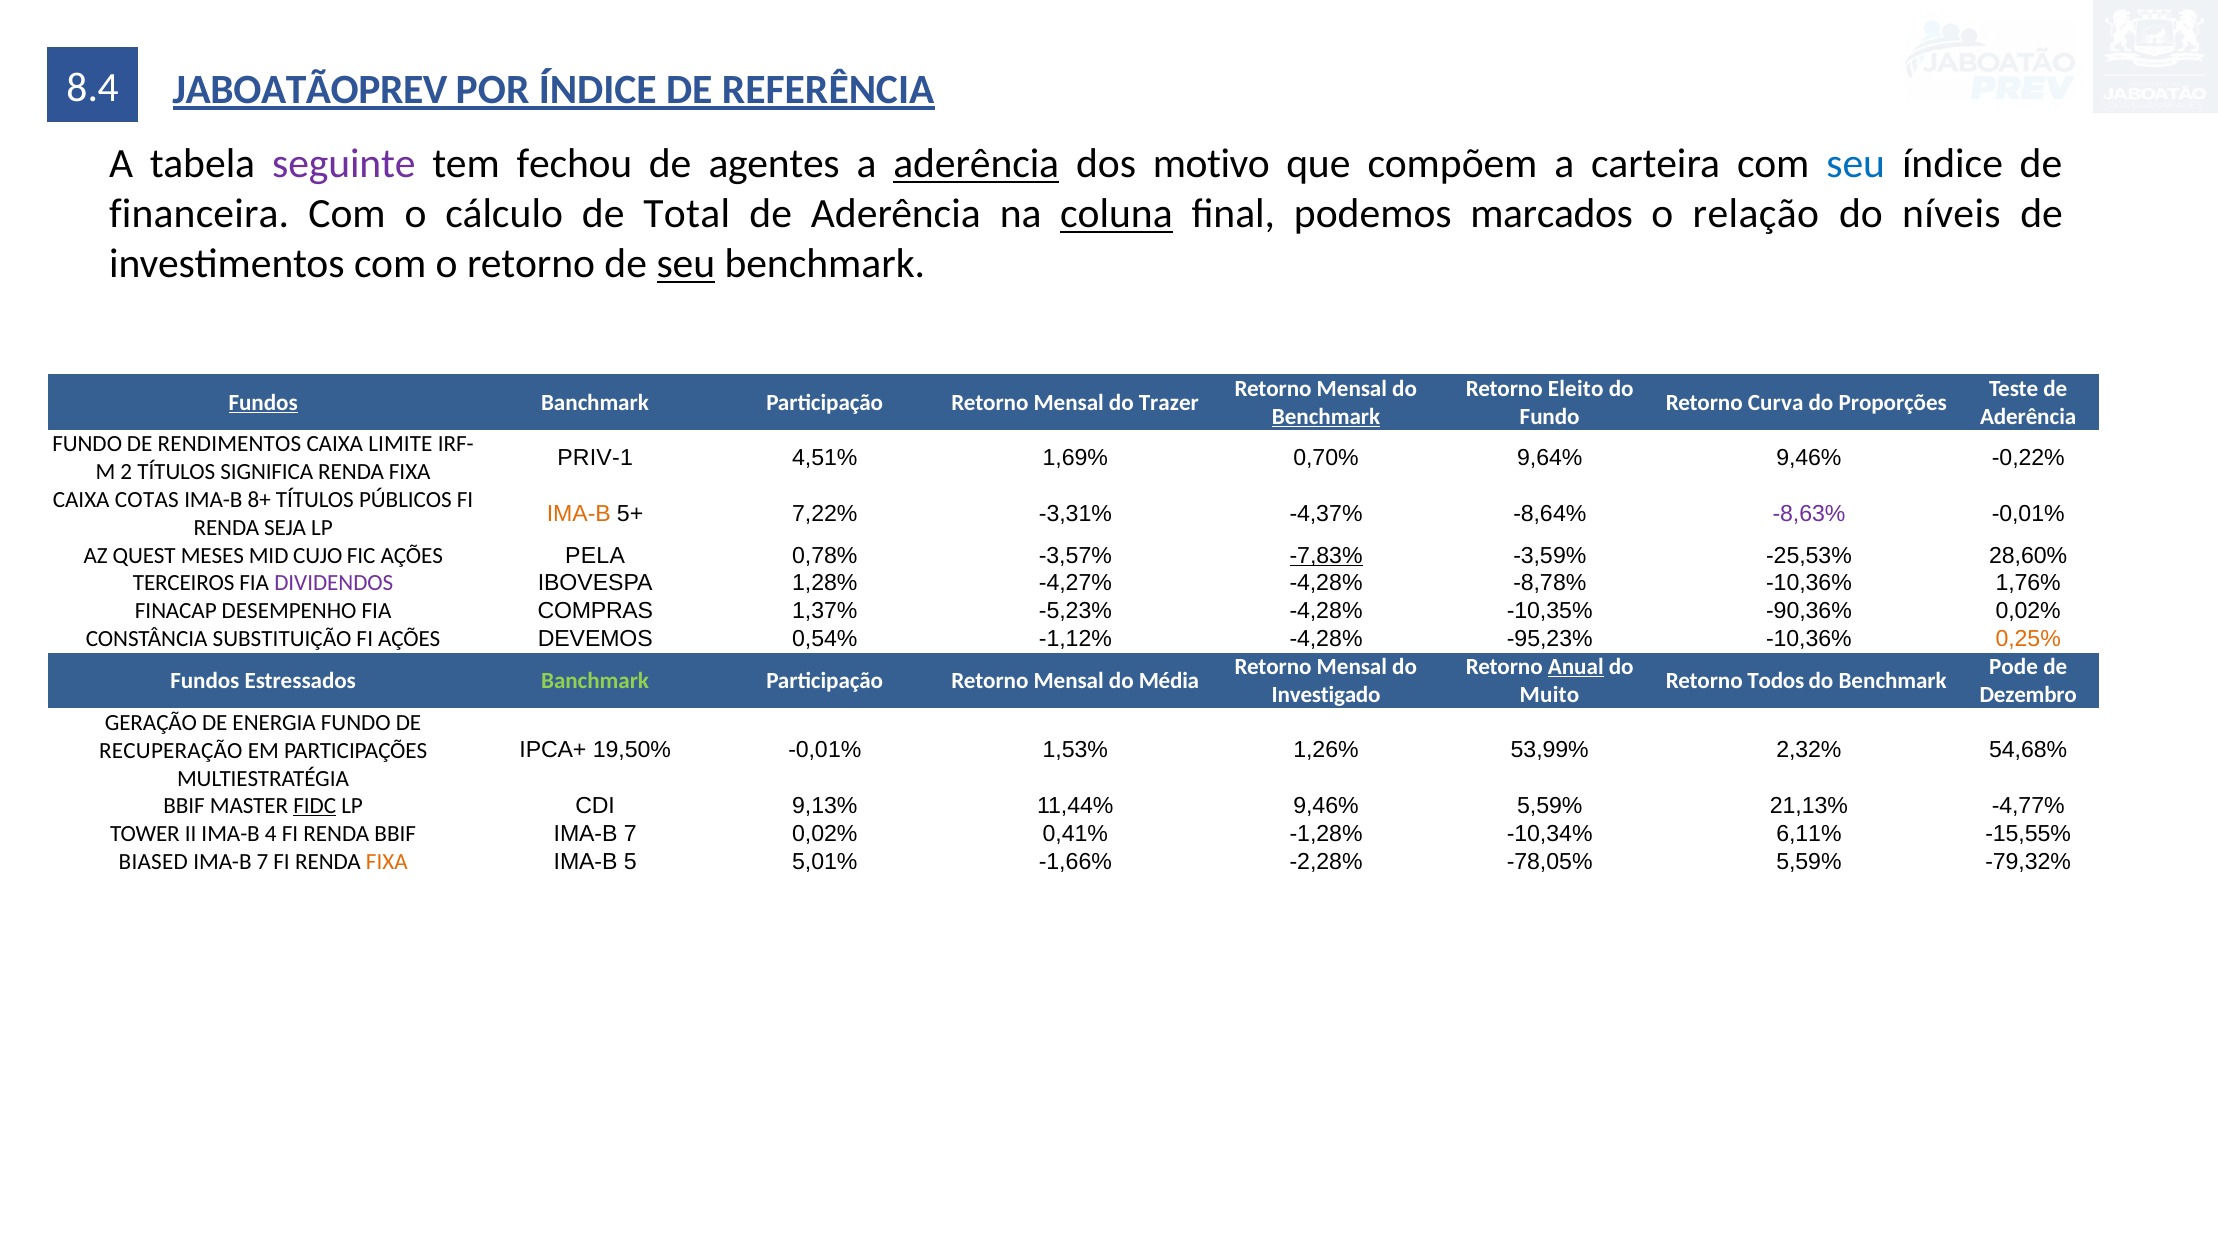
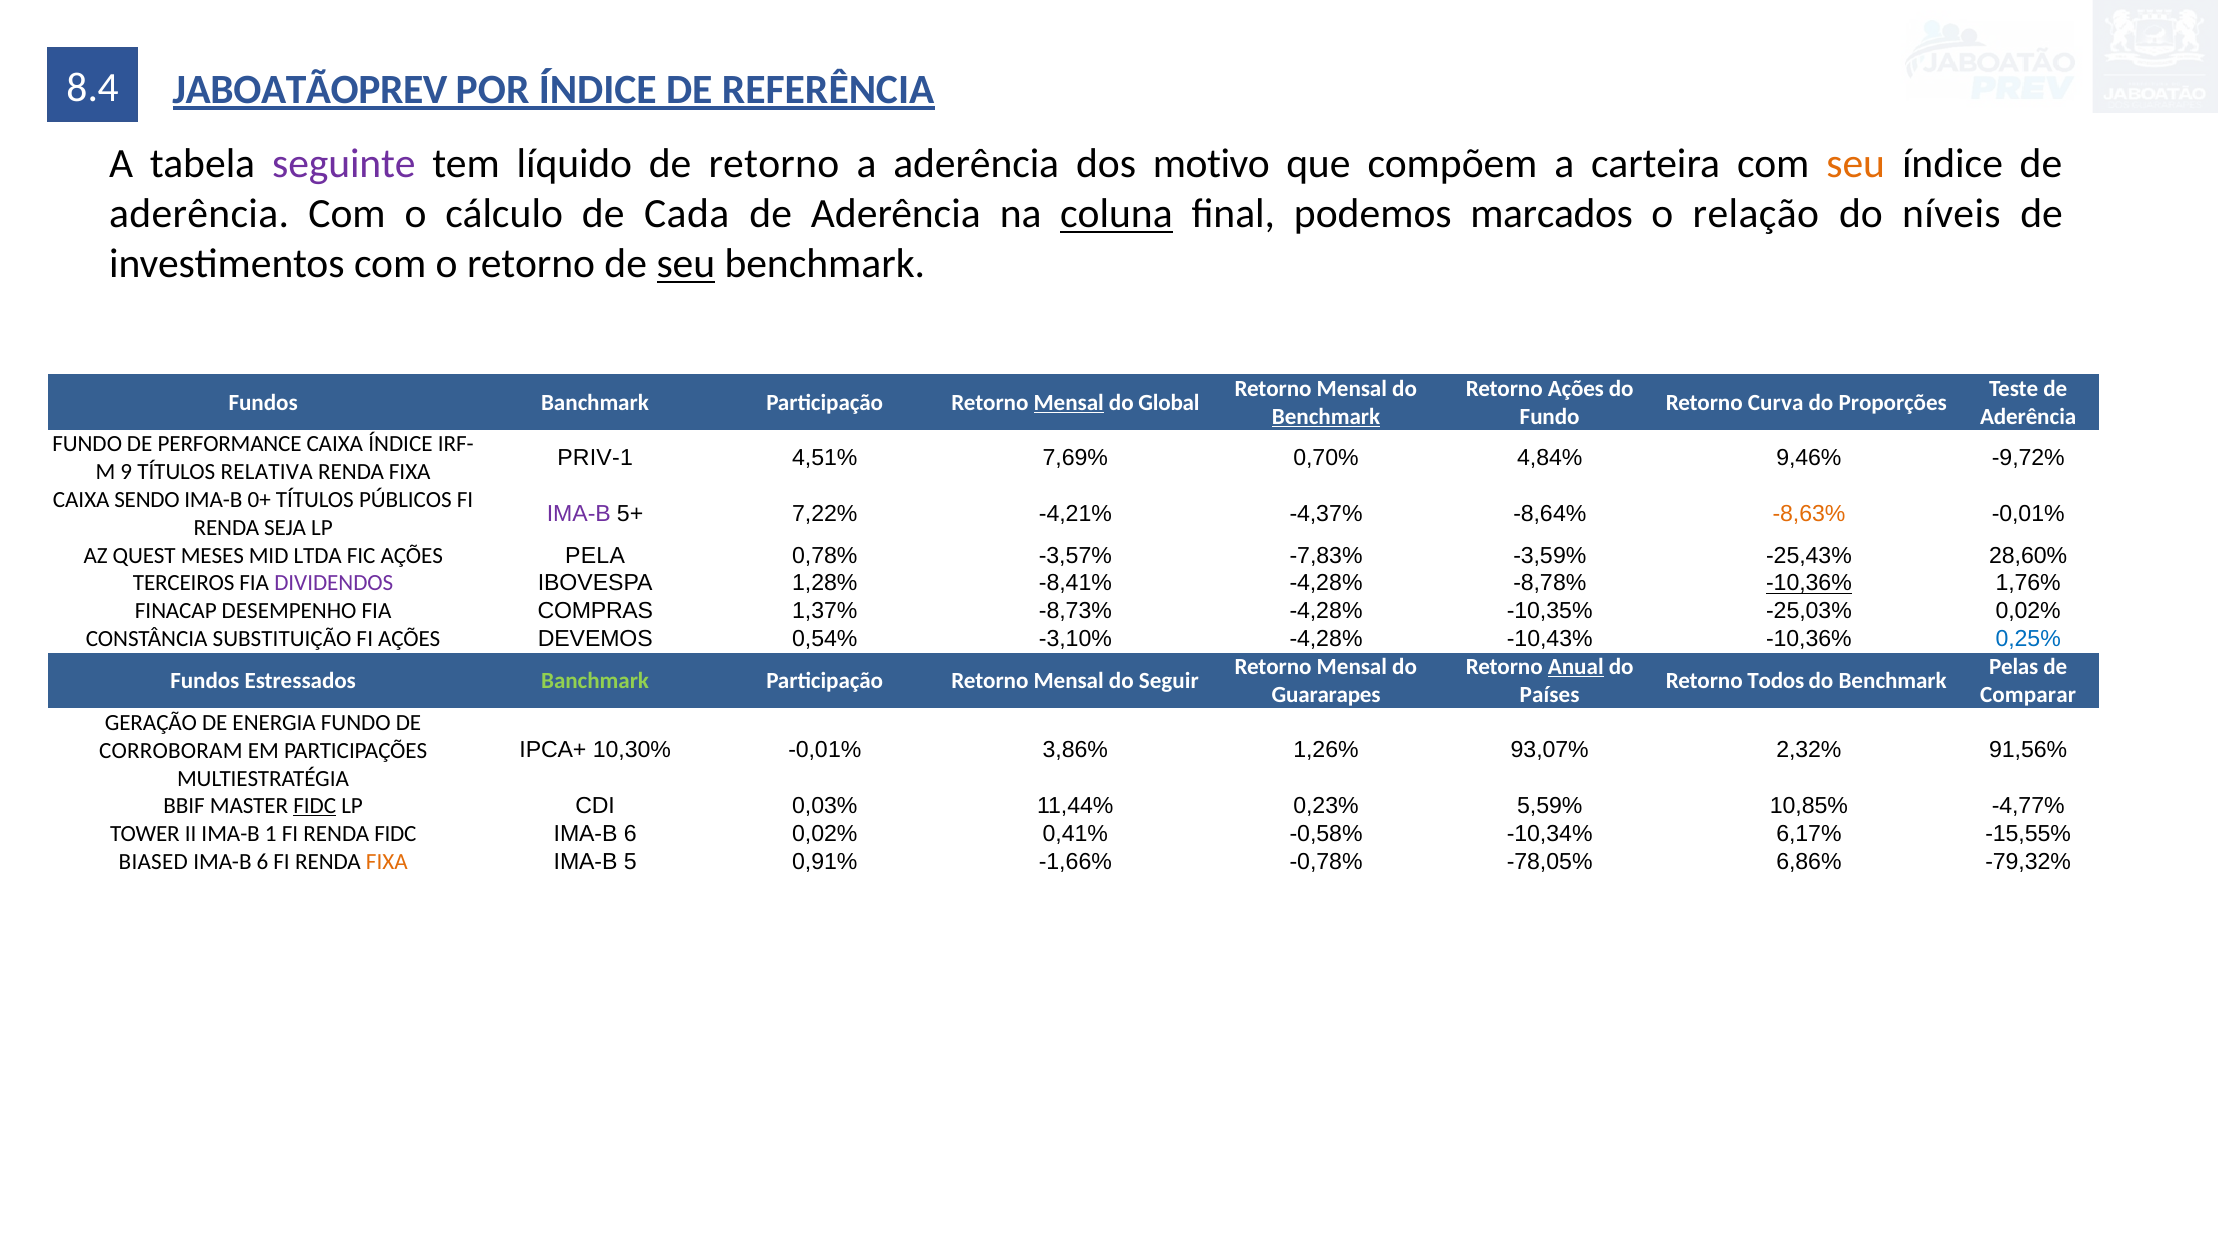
fechou: fechou -> líquido (574, 164)
de agentes: agentes -> retorno (774, 164)
aderência underline: present -> none (976, 164)
seu colour: blue -> orange (1856, 164)
financeira: financeira -> aderência (199, 214)
Total: Total -> Cada (687, 214)
Retorno Eleito: Eleito -> Ações (1576, 388)
Fundos underline: present -> none (263, 402)
Mensal underline: none -> present (1069, 402)
Trazer: Trazer -> Global (1169, 402)
RENDIMENTOS: RENDIMENTOS -> PERFORMANCE (230, 444)
CAIXA LIMITE: LIMITE -> ÍNDICE (400, 444)
1,69%: 1,69% -> 7,69% (1075, 458)
9,64%: 9,64% -> 4,84% (1550, 458)
-0,22%: -0,22% -> -9,72% (2028, 458)
2: 2 -> 9 (126, 472)
SIGNIFICA: SIGNIFICA -> RELATIVA (267, 472)
COTAS: COTAS -> SENDO (147, 500)
8+: 8+ -> 0+ (259, 500)
IMA-B colour: orange -> purple (579, 514)
-3,31%: -3,31% -> -4,21% (1075, 514)
-8,63% colour: purple -> orange (1809, 514)
CUJO: CUJO -> LTDA (318, 555)
-7,83% underline: present -> none (1326, 555)
-25,53%: -25,53% -> -25,43% (1809, 555)
-4,27%: -4,27% -> -8,41% (1075, 583)
-10,36% underline: none -> present (1809, 583)
-5,23%: -5,23% -> -8,73% (1075, 611)
-90,36%: -90,36% -> -25,03% (1809, 611)
-1,12%: -1,12% -> -3,10% (1075, 639)
-95,23%: -95,23% -> -10,43% (1550, 639)
0,25% colour: orange -> blue (2028, 639)
Pode: Pode -> Pelas (2014, 667)
Média: Média -> Seguir (1169, 680)
Investigado: Investigado -> Guararapes (1326, 695)
Muito: Muito -> Países (1550, 695)
Dezembro: Dezembro -> Comparar (2028, 695)
19,50%: 19,50% -> 10,30% (632, 750)
1,53%: 1,53% -> 3,86% (1075, 750)
53,99%: 53,99% -> 93,07% (1550, 750)
54,68%: 54,68% -> 91,56% (2028, 750)
RECUPERAÇÃO: RECUPERAÇÃO -> CORROBORAM (171, 750)
9,13%: 9,13% -> 0,03% (825, 806)
11,44% 9,46%: 9,46% -> 0,23% (1326, 806)
21,13%: 21,13% -> 10,85% (1809, 806)
4: 4 -> 1 (271, 833)
RENDA BBIF: BBIF -> FIDC (395, 833)
7: 7 -> 6 (630, 833)
-1,28%: -1,28% -> -0,58% (1326, 833)
6,11%: 6,11% -> 6,17% (1809, 833)
7: 7 -> 6 (262, 861)
5,01%: 5,01% -> 0,91% (825, 861)
-2,28%: -2,28% -> -0,78% (1326, 861)
-78,05% 5,59%: 5,59% -> 6,86% (1809, 861)
